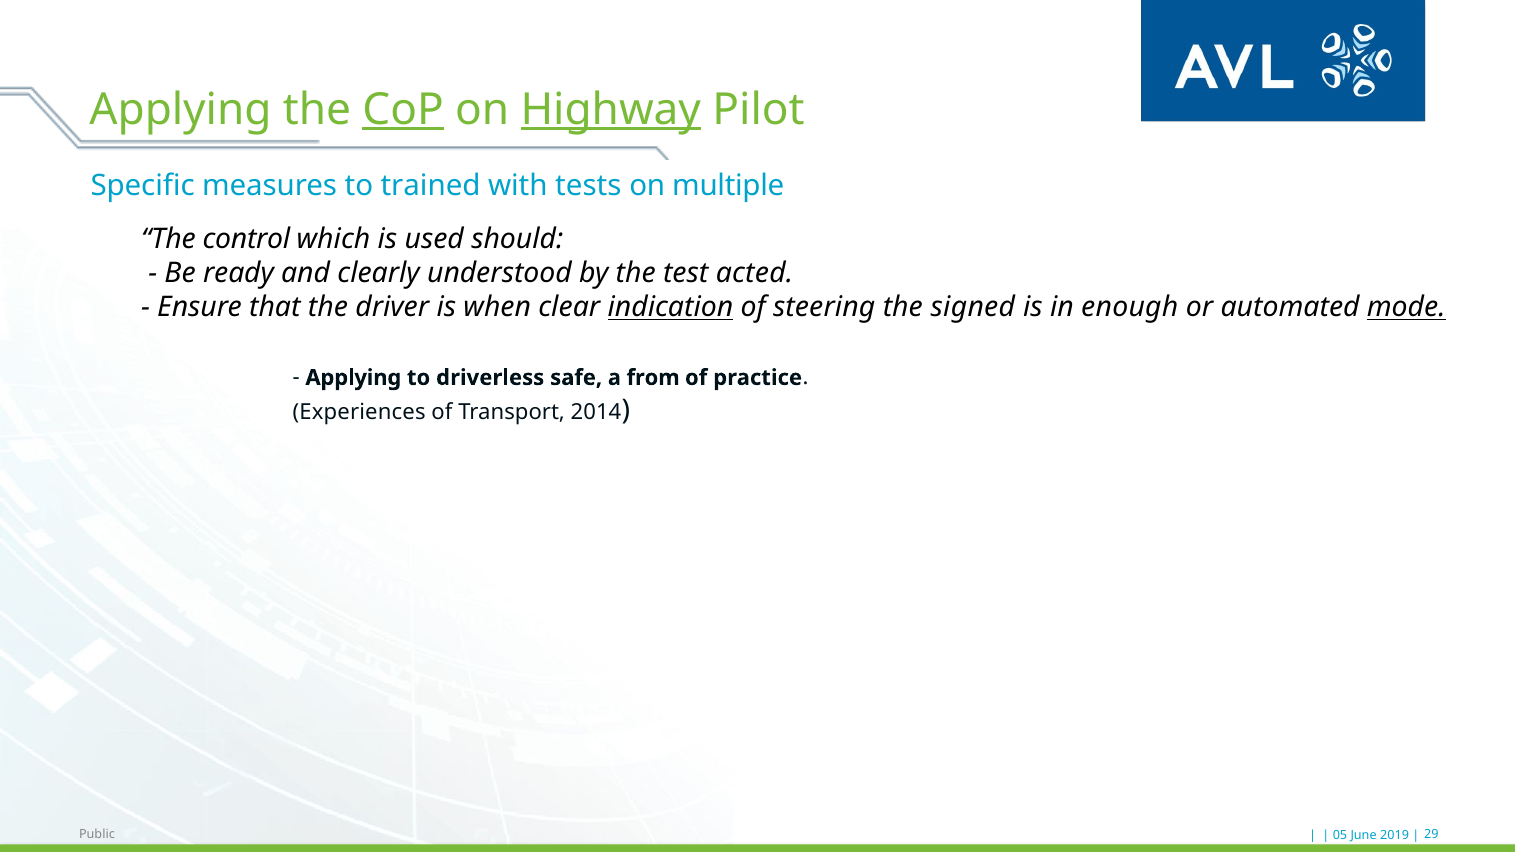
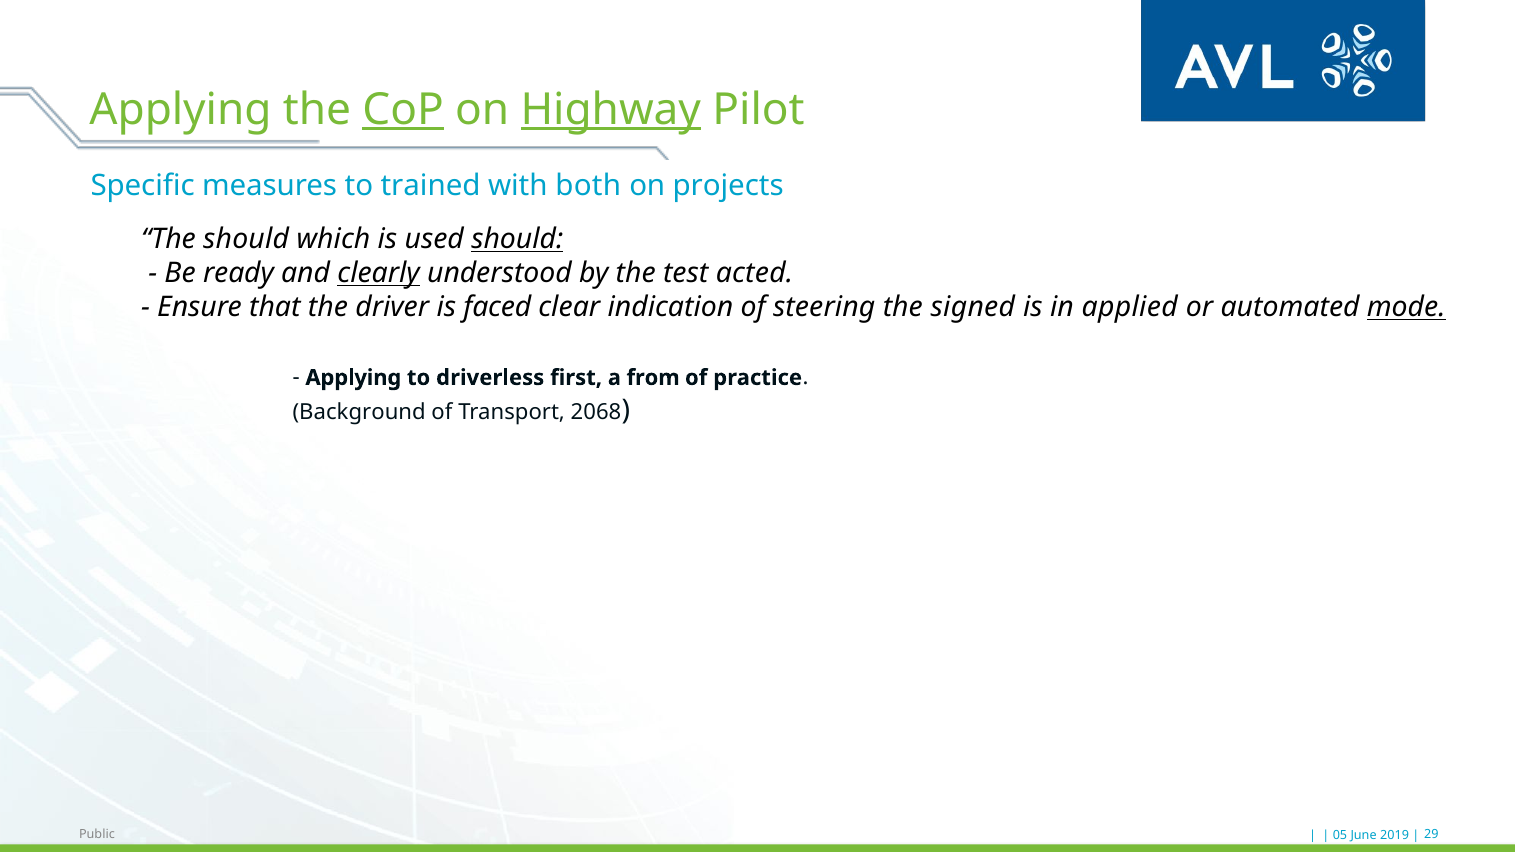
tests: tests -> both (588, 186)
multiple: multiple -> projects (728, 186)
The control: control -> should (246, 239)
should underline: none -> present (517, 239)
clearly underline: none -> present (379, 273)
when: when -> faced (497, 307)
indication underline: present -> none (670, 307)
enough: enough -> applied (1130, 307)
safe: safe -> first (576, 378)
Experiences: Experiences -> Background (359, 412)
2014: 2014 -> 2068 (596, 412)
